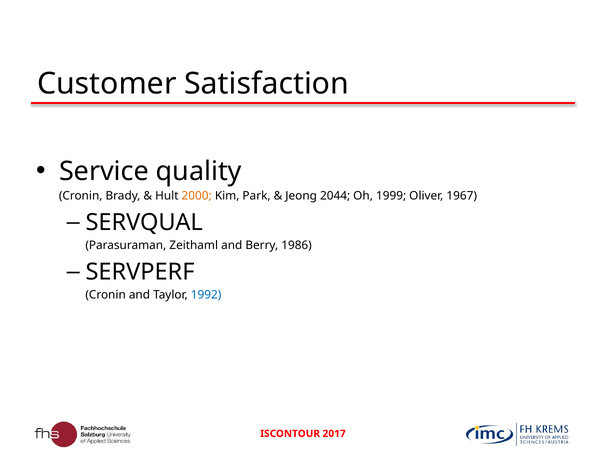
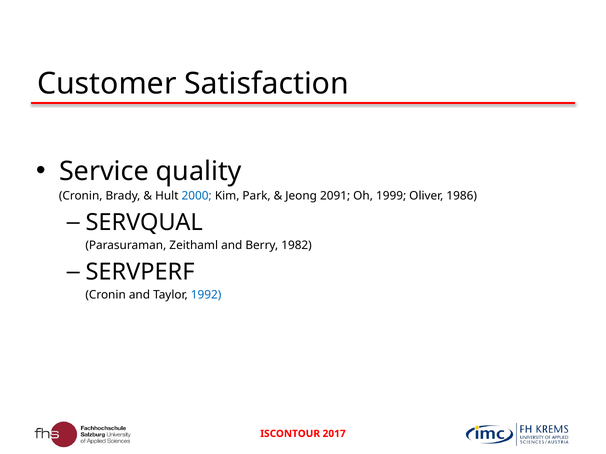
2000 colour: orange -> blue (197, 196)
2044: 2044 -> 2091 (335, 196)
1967: 1967 -> 1986 (462, 196)
1986: 1986 -> 1982 (297, 246)
